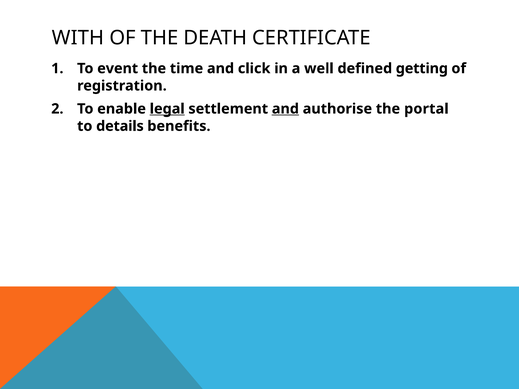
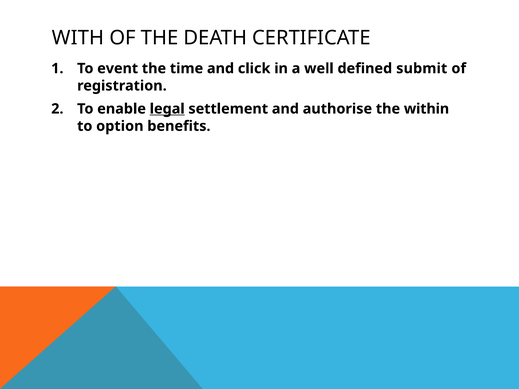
getting: getting -> submit (422, 68)
and underline: present -> none (285, 109)
portal: portal -> within (427, 109)
details: details -> option (120, 126)
